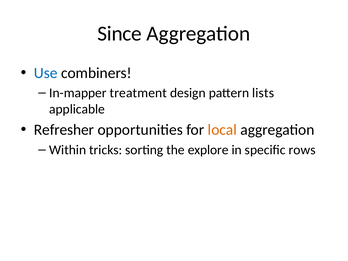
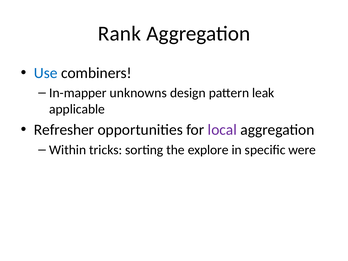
Since: Since -> Rank (119, 34)
treatment: treatment -> unknowns (138, 93)
lists: lists -> leak (263, 93)
local colour: orange -> purple (222, 130)
rows: rows -> were (302, 150)
